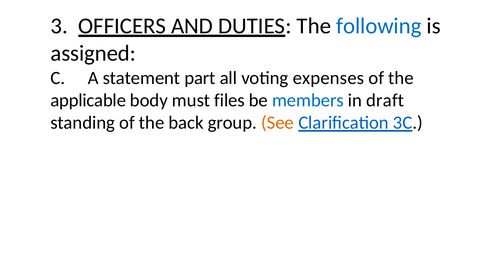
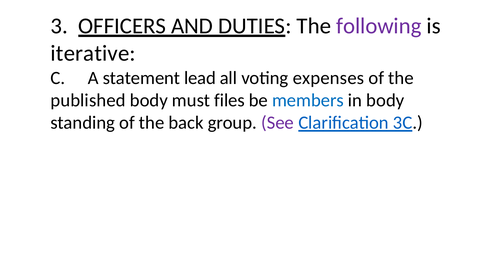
following colour: blue -> purple (379, 26)
assigned: assigned -> iterative (93, 53)
part: part -> lead (200, 78)
applicable: applicable -> published (88, 100)
in draft: draft -> body (385, 100)
See colour: orange -> purple (278, 123)
